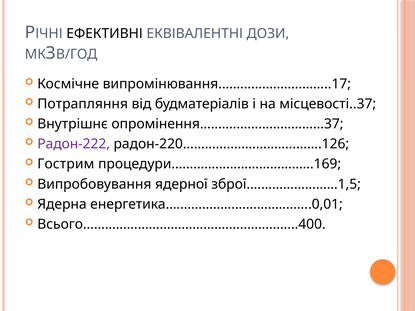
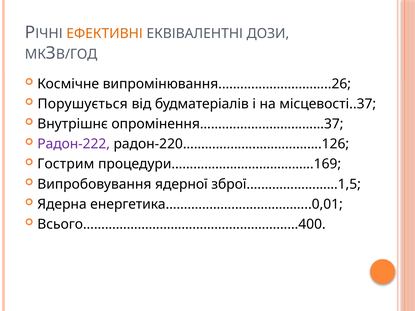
ЕФЕКТИВНІ colour: black -> orange (105, 34)
випромінювання.………………………...17: випромінювання.………………………...17 -> випромінювання.………………………...26 (227, 84)
Потрапляння: Потрапляння -> Порушується (83, 104)
